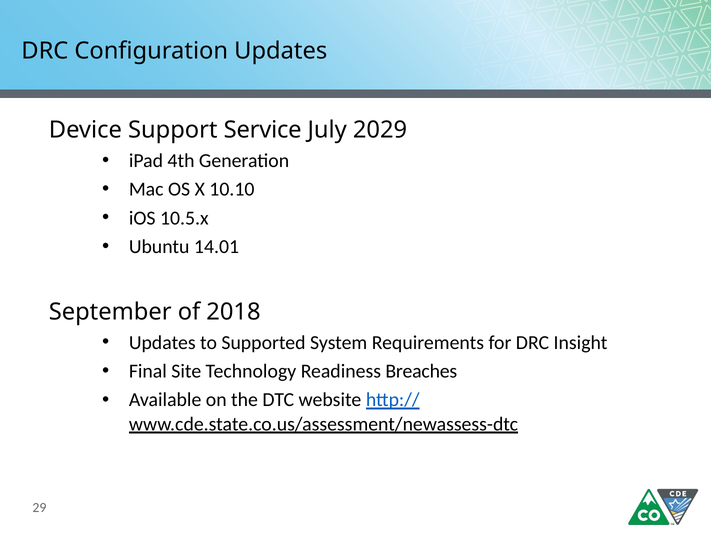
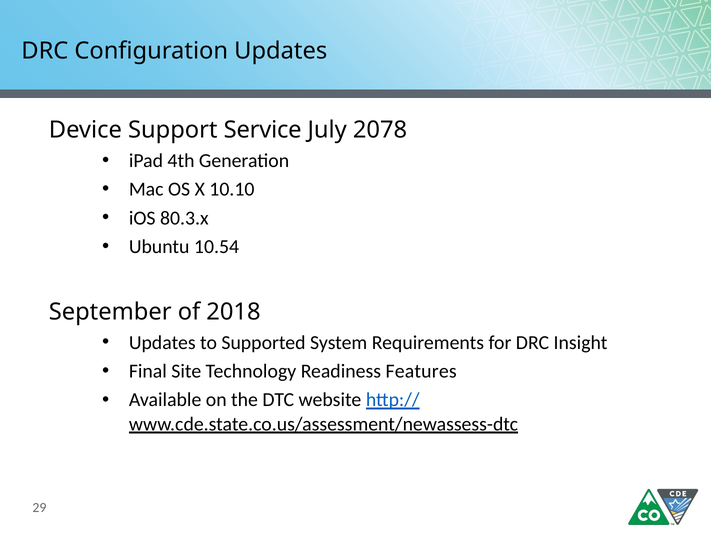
2029: 2029 -> 2078 (380, 130)
10.5.x: 10.5.x -> 80.3.x (184, 218)
14.01: 14.01 -> 10.54 (217, 246)
Breaches: Breaches -> Features (421, 371)
